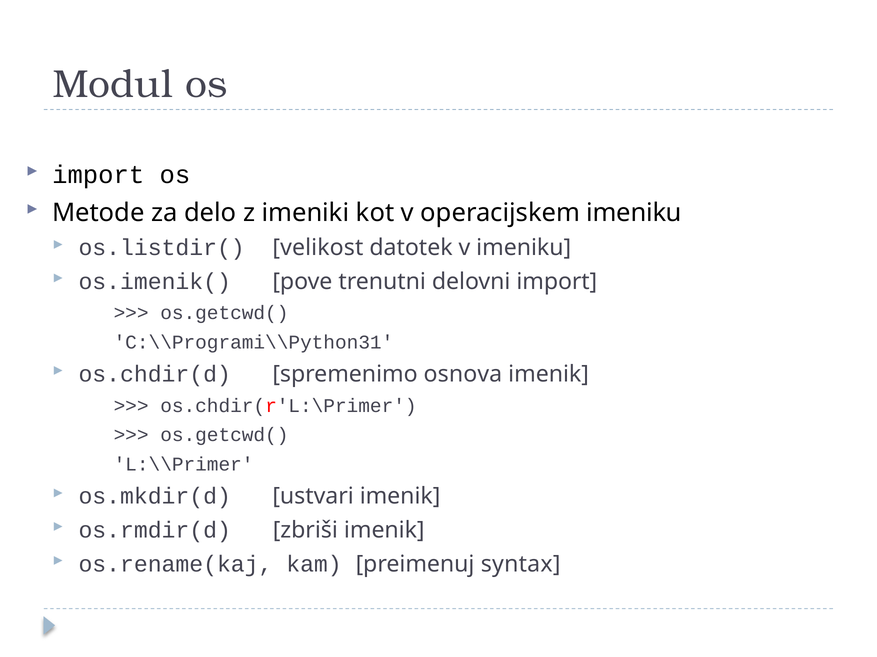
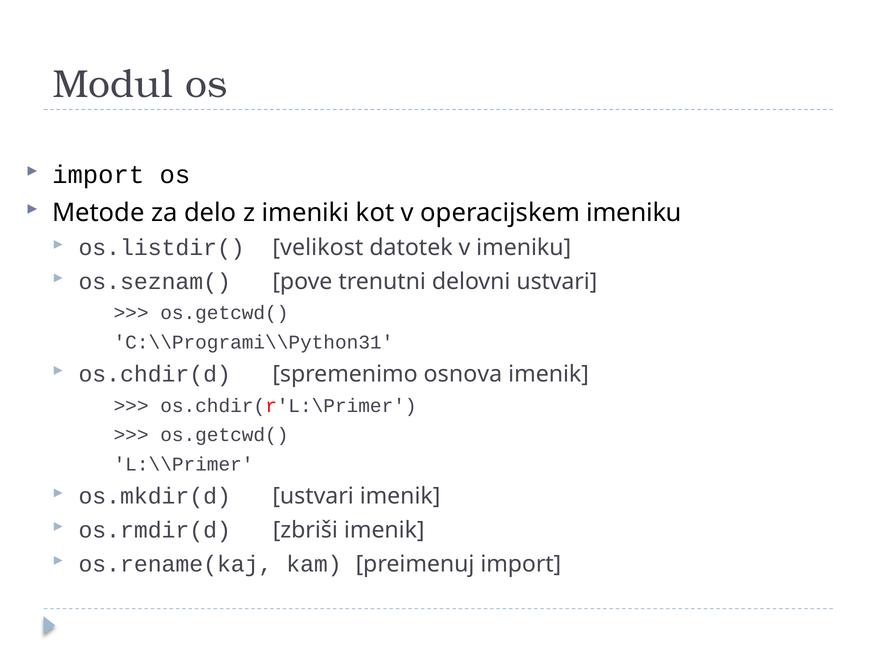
os.imenik(: os.imenik( -> os.seznam( (155, 282)
delovni import: import -> ustvari (557, 282)
preimenuj syntax: syntax -> import (521, 565)
